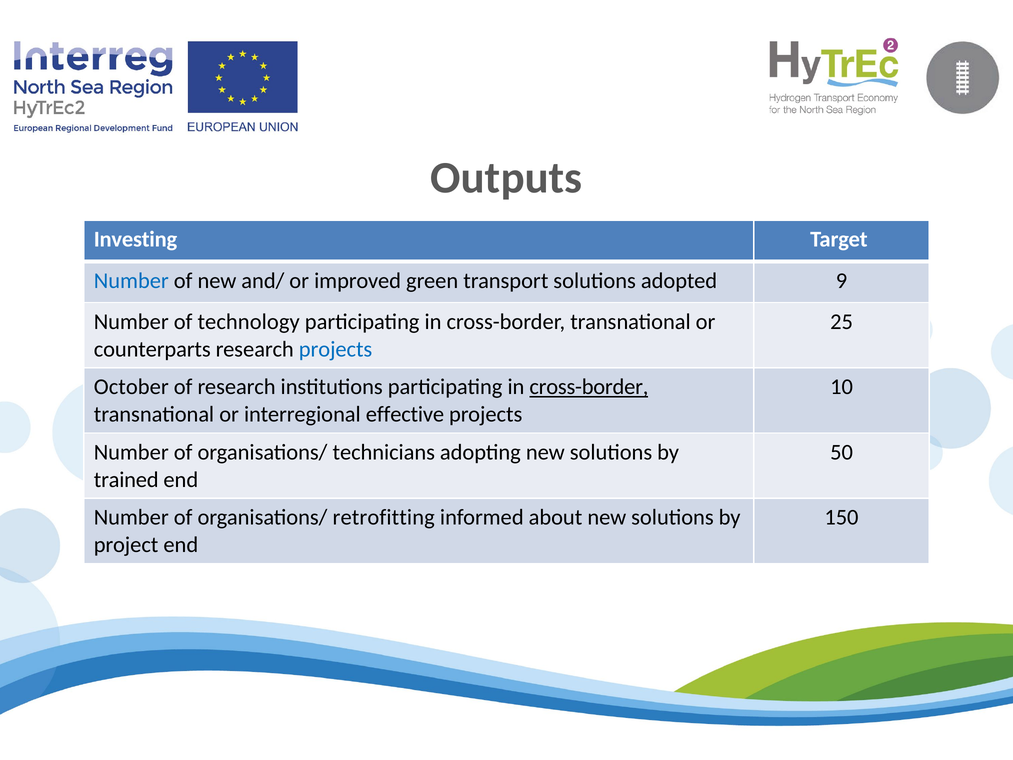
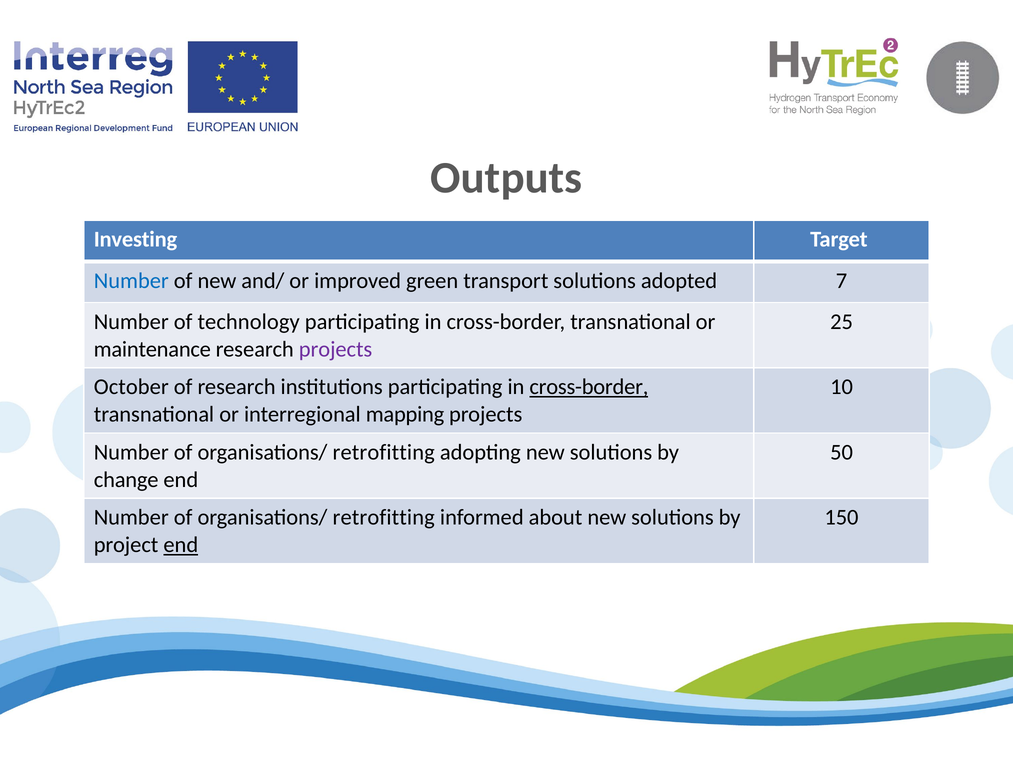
9: 9 -> 7 (842, 281)
counterparts: counterparts -> maintenance (152, 349)
projects colour: blue -> purple (336, 349)
effective: effective -> mapping (405, 414)
technicians: technicians -> retrofitting (384, 452)
trained: trained -> change (126, 480)
end underline: none -> present (181, 545)
